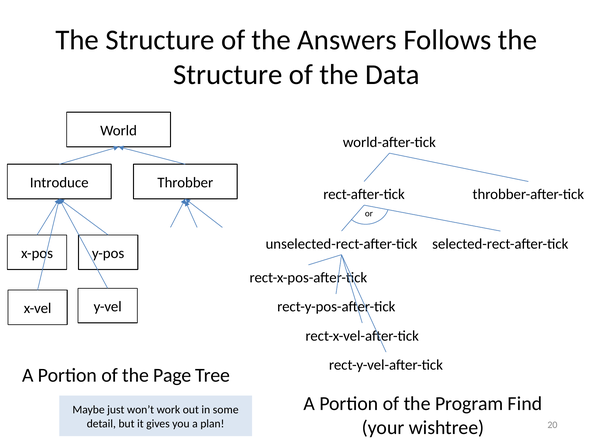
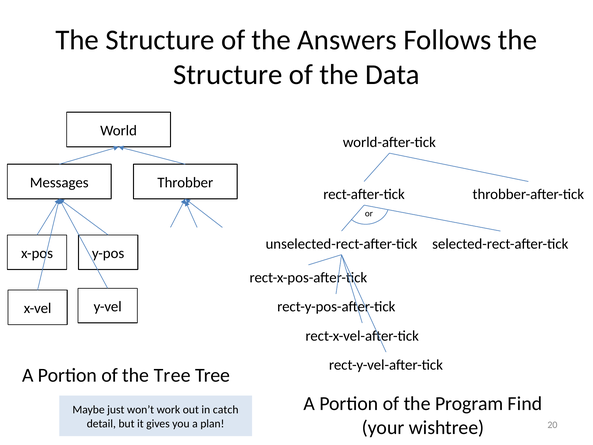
Introduce: Introduce -> Messages (59, 182)
the Page: Page -> Tree (172, 375)
some: some -> catch (226, 409)
